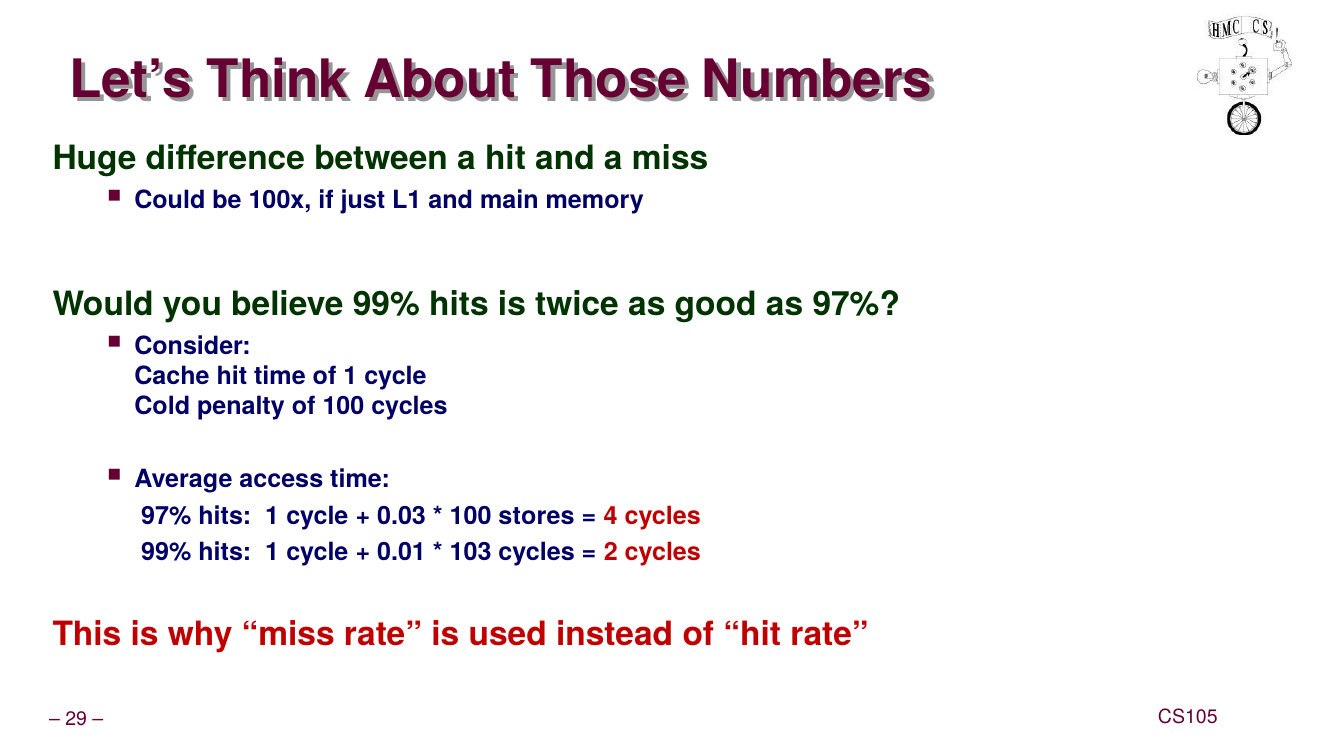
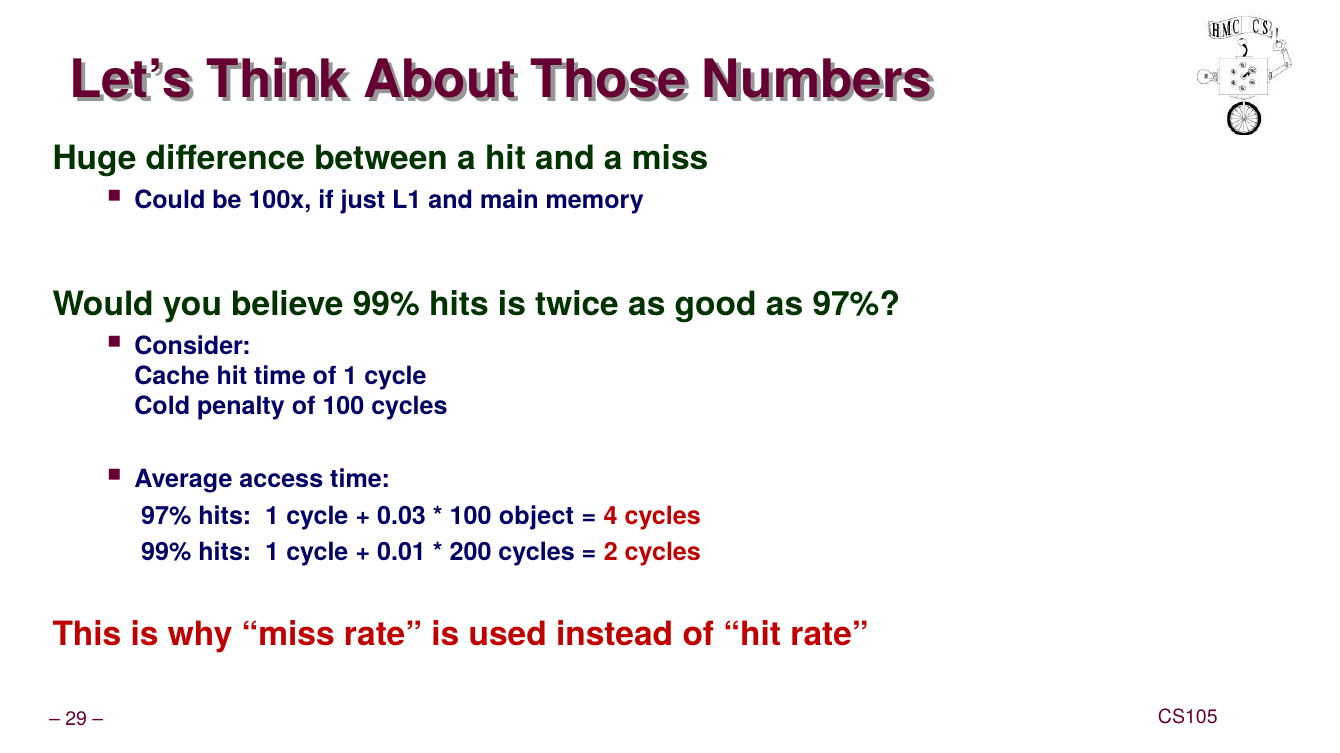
stores: stores -> object (536, 516)
103: 103 -> 200 (471, 553)
